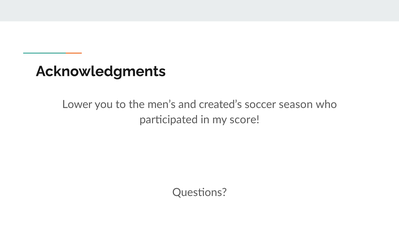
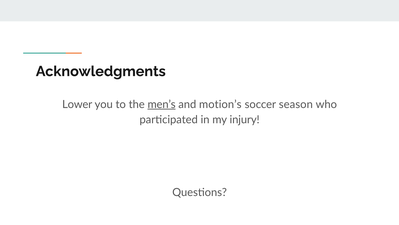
men’s underline: none -> present (162, 104)
created’s: created’s -> motion’s (220, 104)
score: score -> injury (245, 119)
